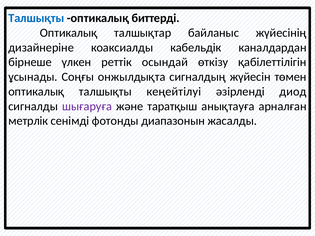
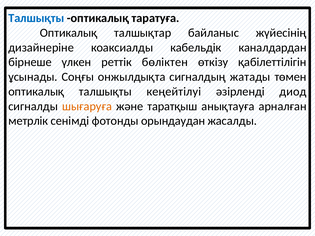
биттерді: биттерді -> таратуға (156, 18)
осындай: осындай -> бөліктен (165, 62)
жүйесін: жүйесін -> жатады (250, 77)
шығаруға colour: purple -> orange (87, 106)
диапазонын: диапазонын -> орындаудан (173, 121)
